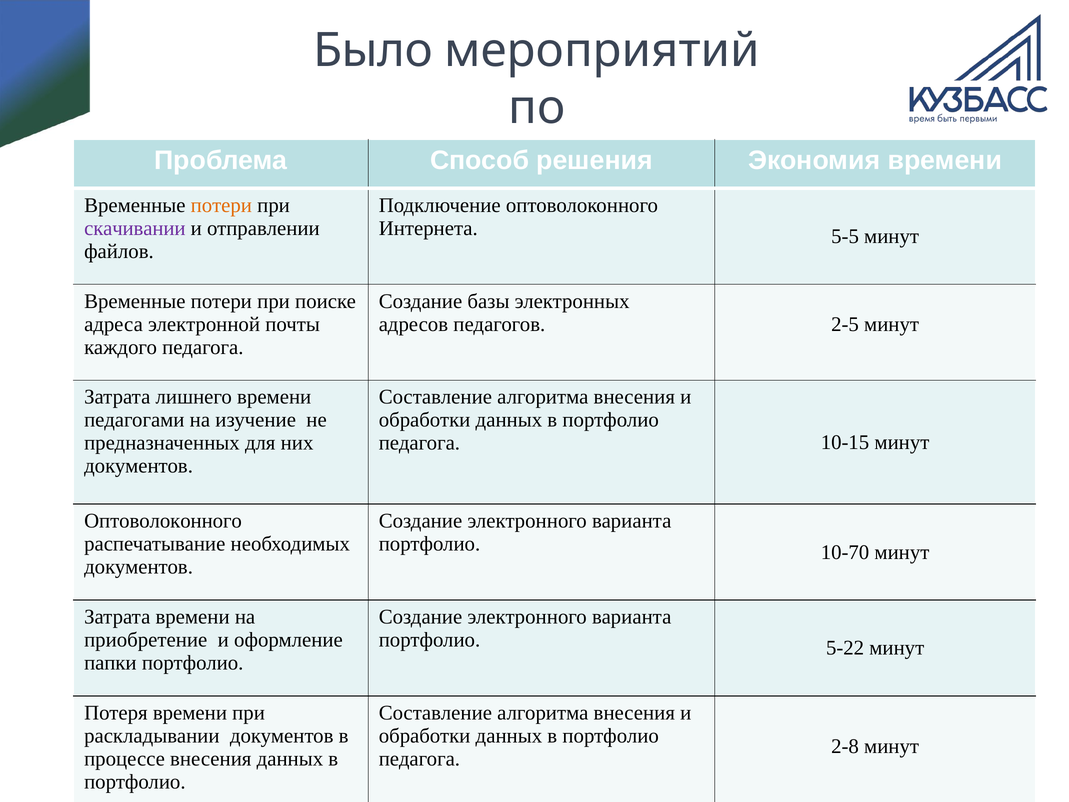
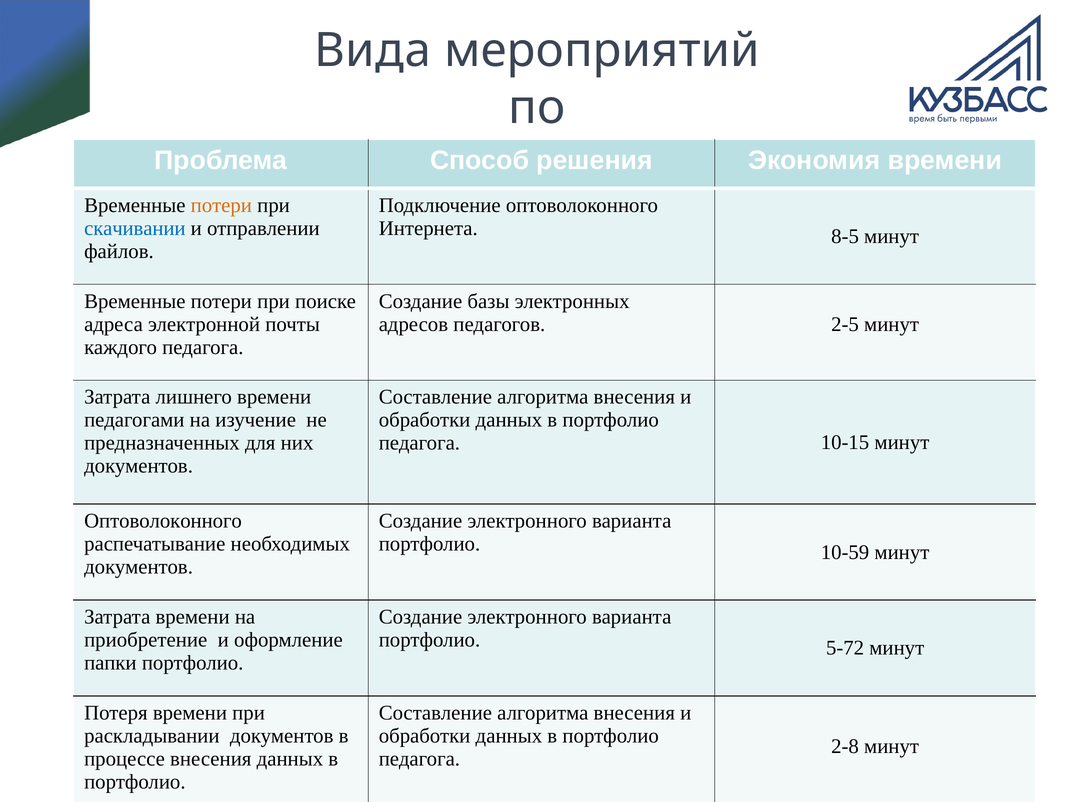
Было: Было -> Вида (373, 51)
скачивании colour: purple -> blue (135, 228)
5-5: 5-5 -> 8-5 (845, 236)
10-70: 10-70 -> 10-59 (845, 552)
5-22: 5-22 -> 5-72 (845, 648)
